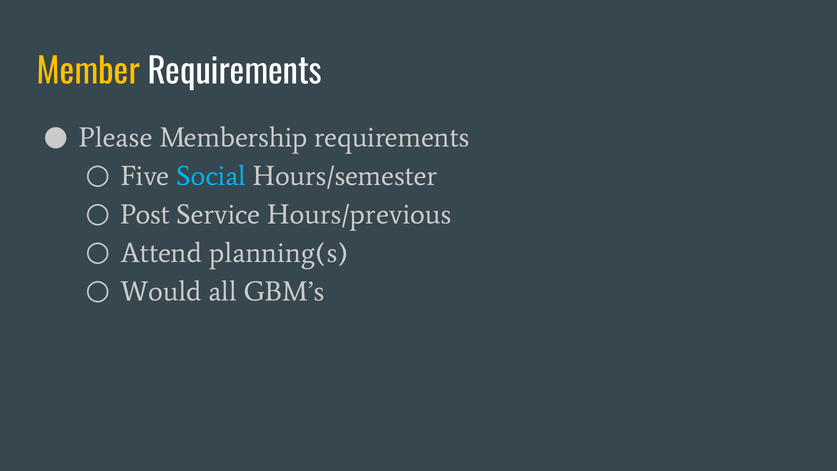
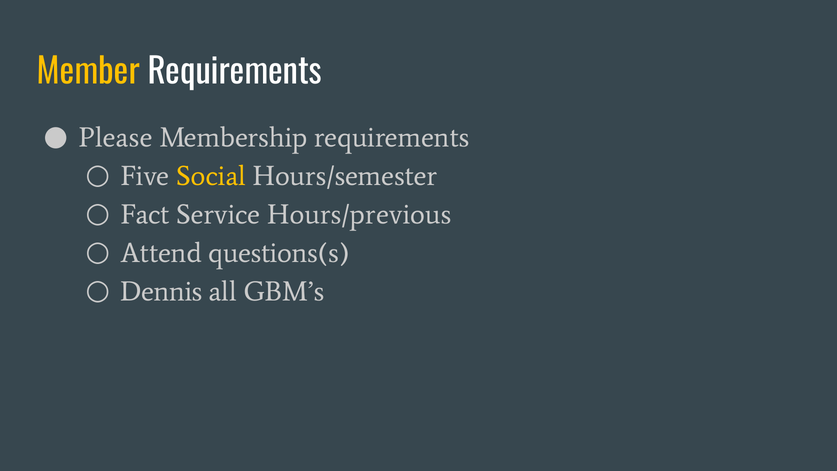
Social colour: light blue -> yellow (211, 176)
Post: Post -> Fact (145, 215)
planning(s: planning(s -> questions(s (279, 253)
Would: Would -> Dennis (161, 292)
